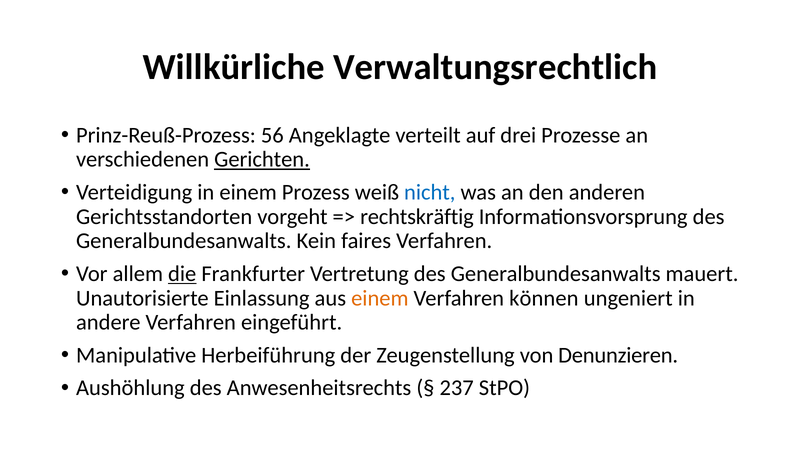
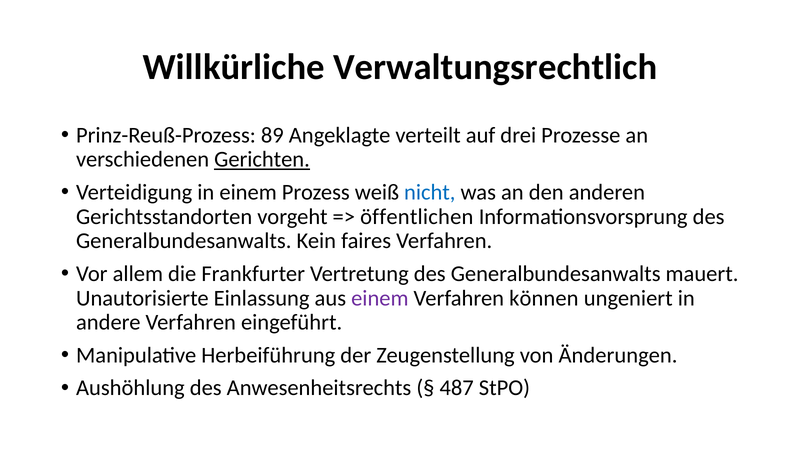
56: 56 -> 89 (272, 135)
rechtskräftig: rechtskräftig -> öffentlichen (417, 216)
die underline: present -> none (182, 273)
einem colour: orange -> purple (380, 298)
Denunzieren: Denunzieren -> Änderungen (618, 355)
237: 237 -> 487 (457, 388)
